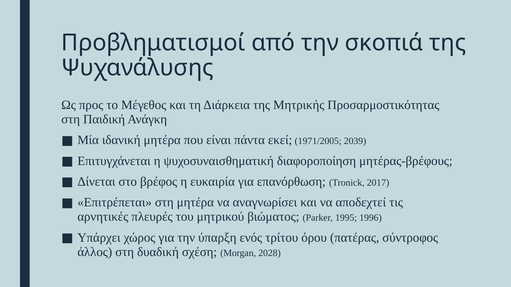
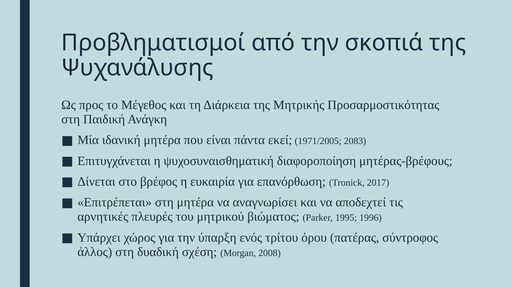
2039: 2039 -> 2083 (355, 141)
2028: 2028 -> 2008 (270, 253)
